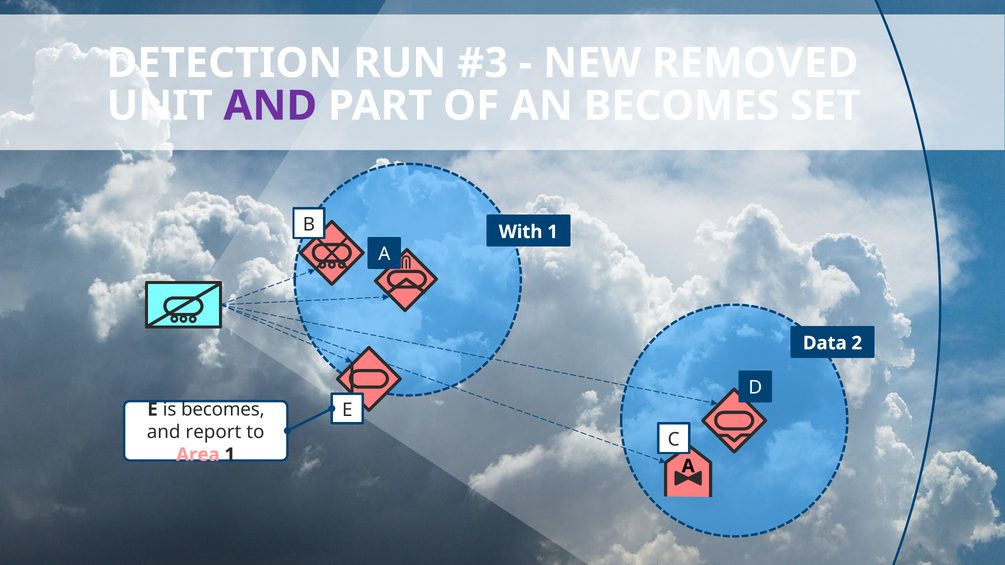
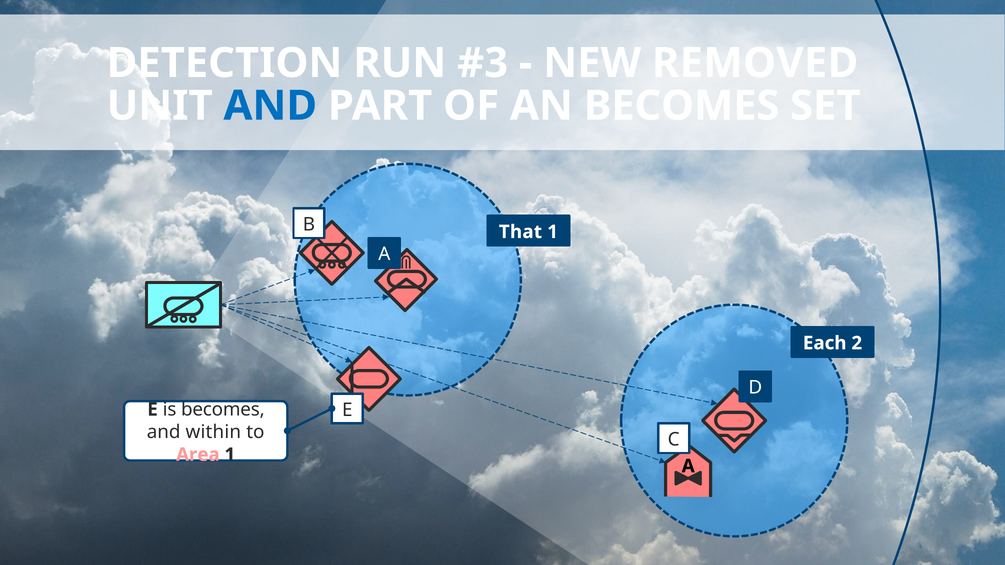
AND colour: purple -> blue (270, 106)
With: With -> That (520, 232)
Data: Data -> Each (825, 343)
report: report -> within (213, 432)
